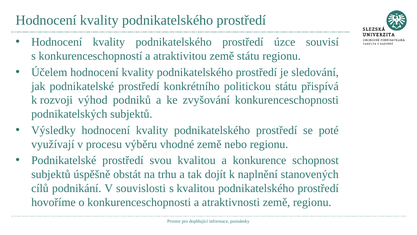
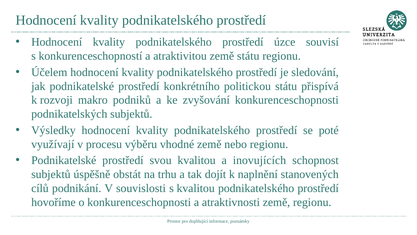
výhod: výhod -> makro (93, 100)
konkurence: konkurence -> inovujících (259, 160)
